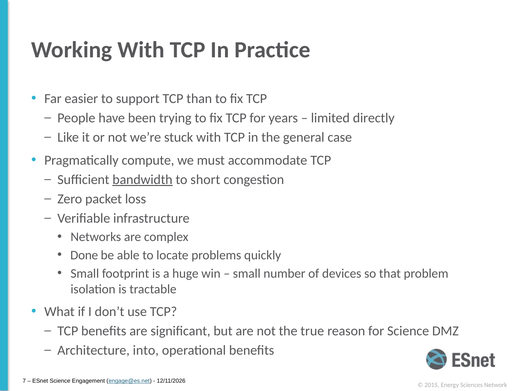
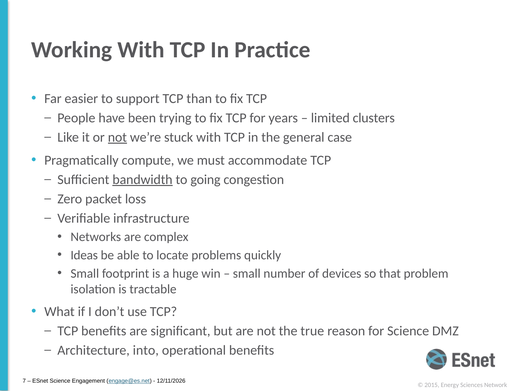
directly: directly -> clusters (374, 118)
not underline: none -> present (117, 137)
short: short -> going (205, 179)
Done: Done -> Ideas (84, 255)
